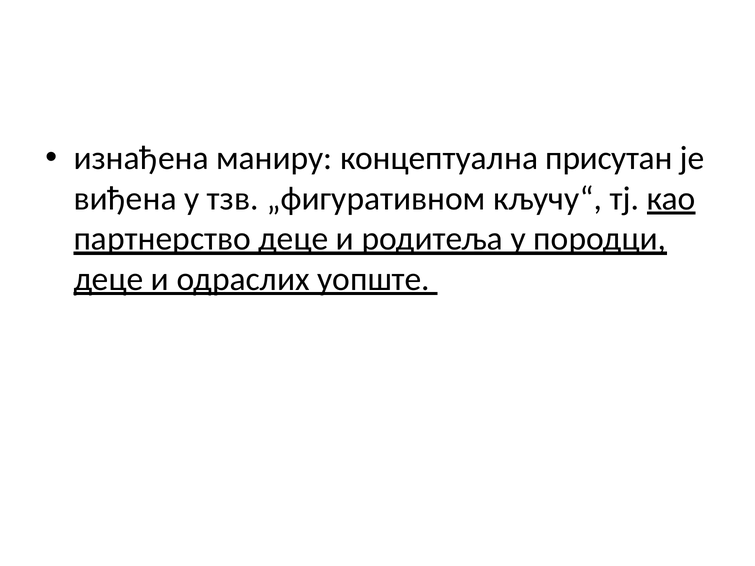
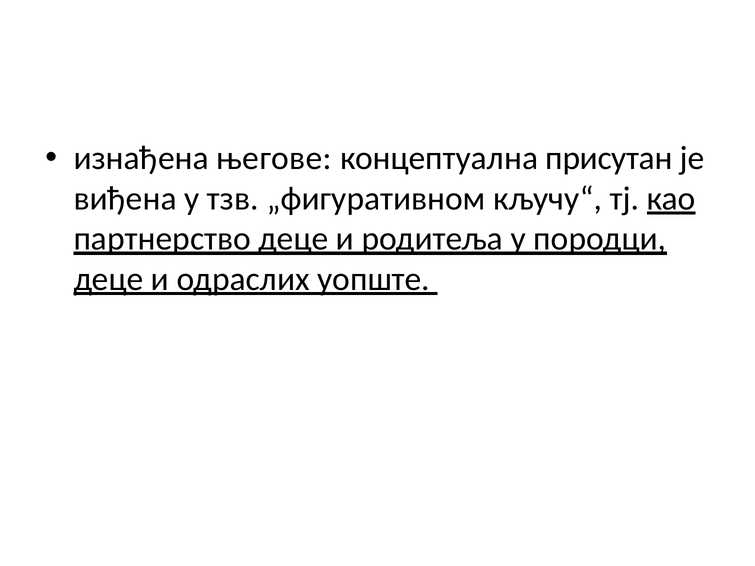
маниру: маниру -> његове (274, 158)
